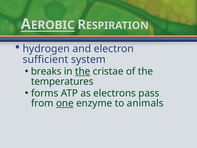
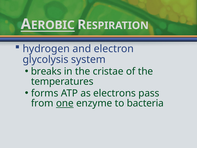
sufficient: sufficient -> glycolysis (46, 59)
the underline: present -> none (83, 71)
animals: animals -> bacteria (145, 103)
